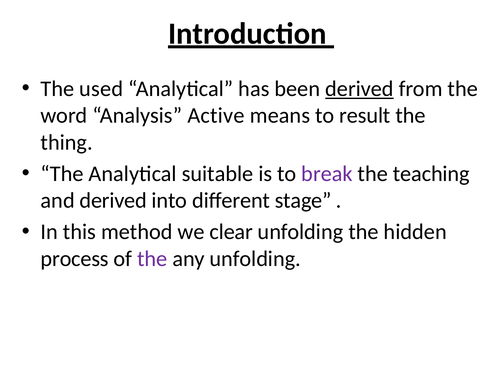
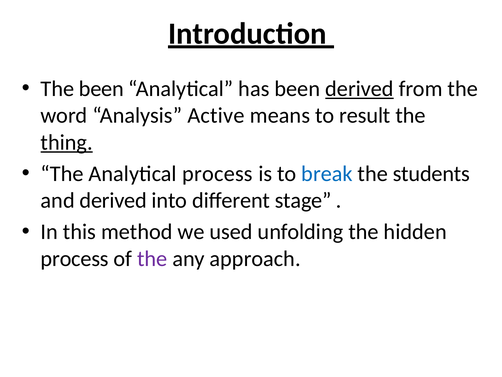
The used: used -> been (101, 89)
thing underline: none -> present (67, 142)
Analytical suitable: suitable -> process (217, 173)
break colour: purple -> blue (327, 173)
teaching: teaching -> students (431, 173)
clear: clear -> used (231, 232)
any unfolding: unfolding -> approach (255, 258)
